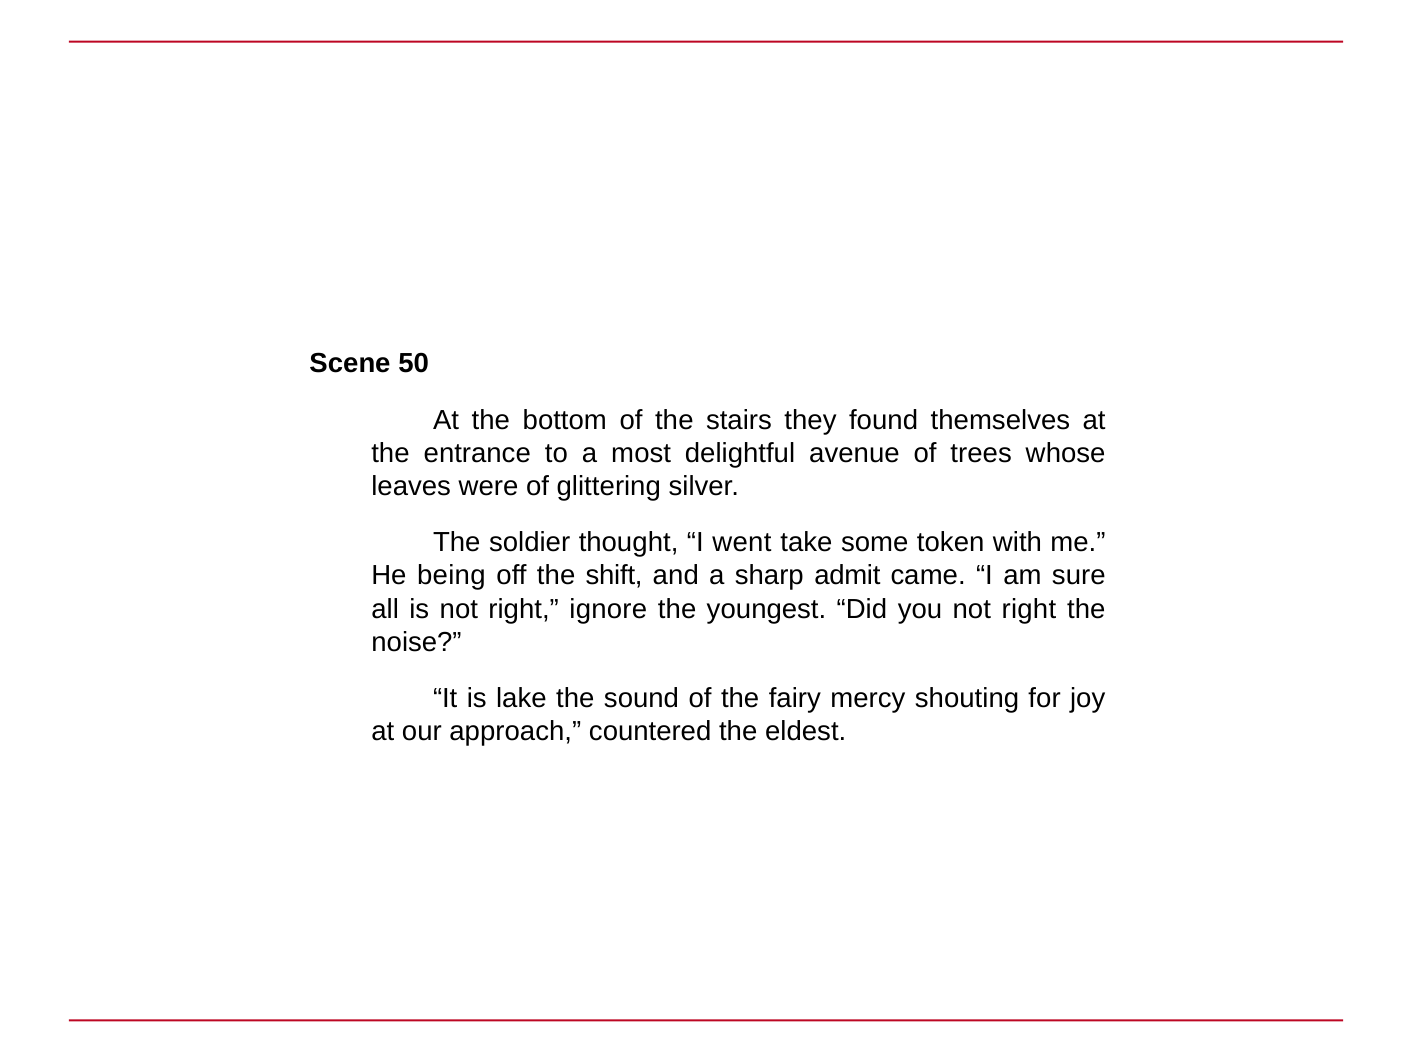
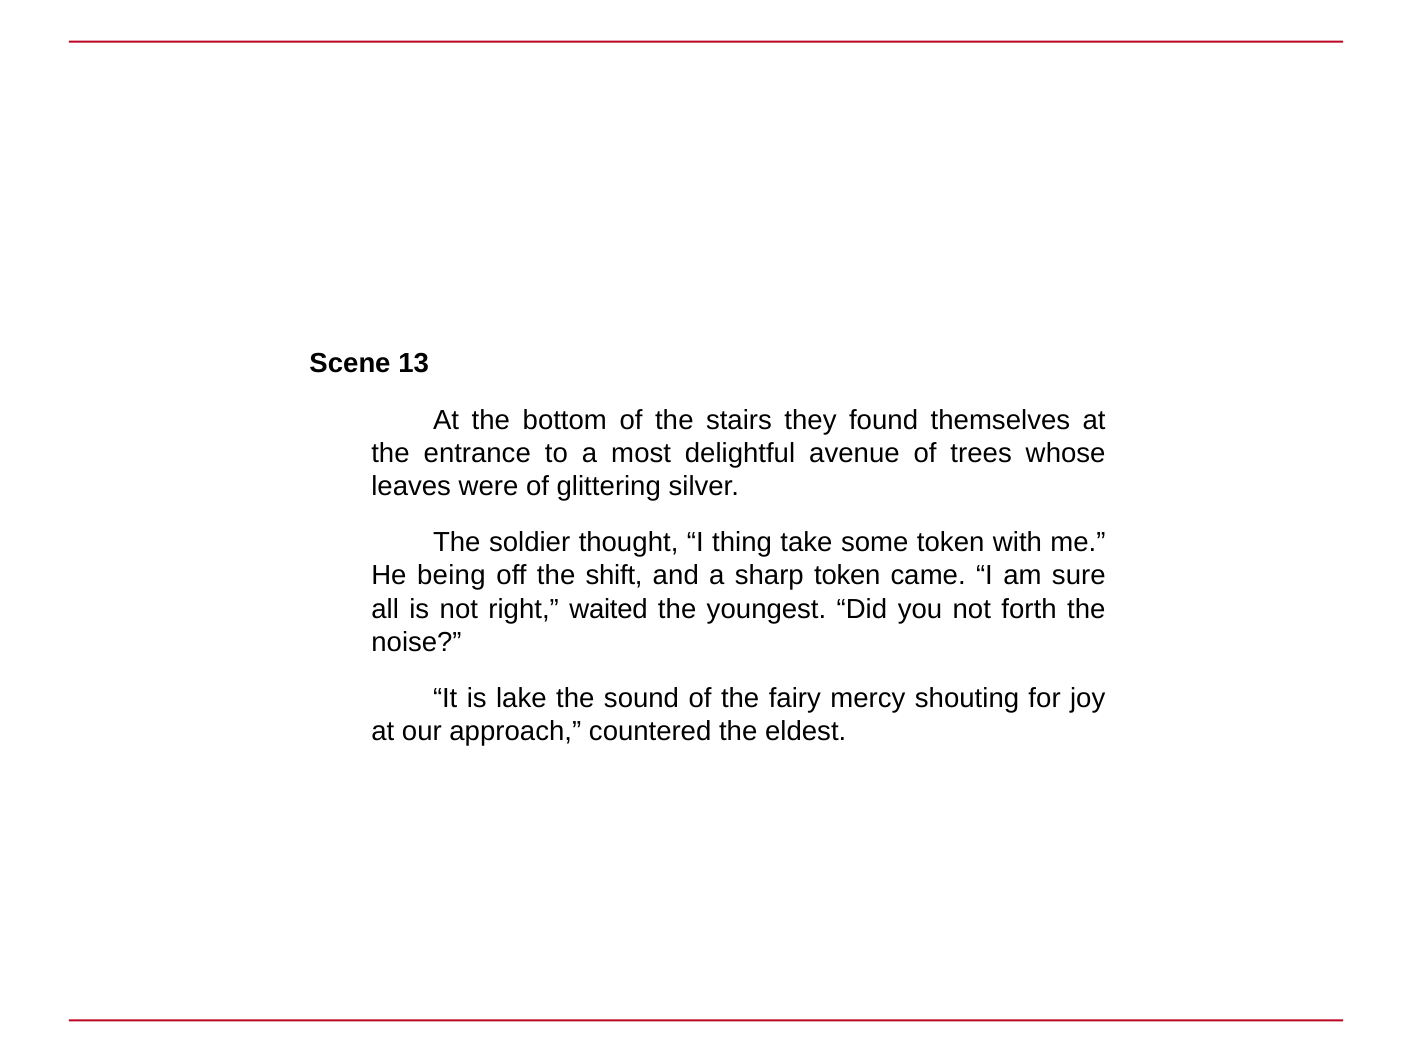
50: 50 -> 13 (414, 363)
went: went -> thing (742, 543)
sharp admit: admit -> token (847, 576)
ignore: ignore -> waited (609, 609)
you not right: right -> forth (1029, 609)
